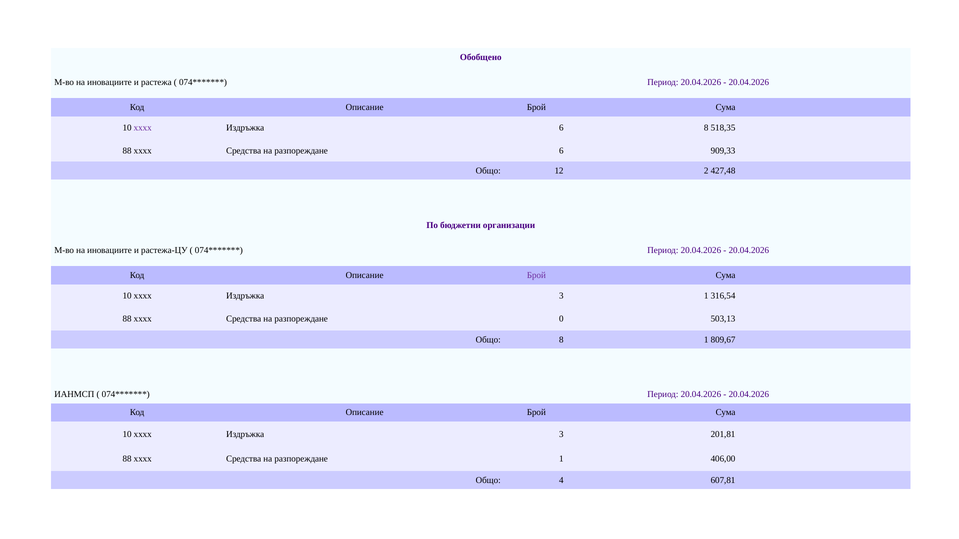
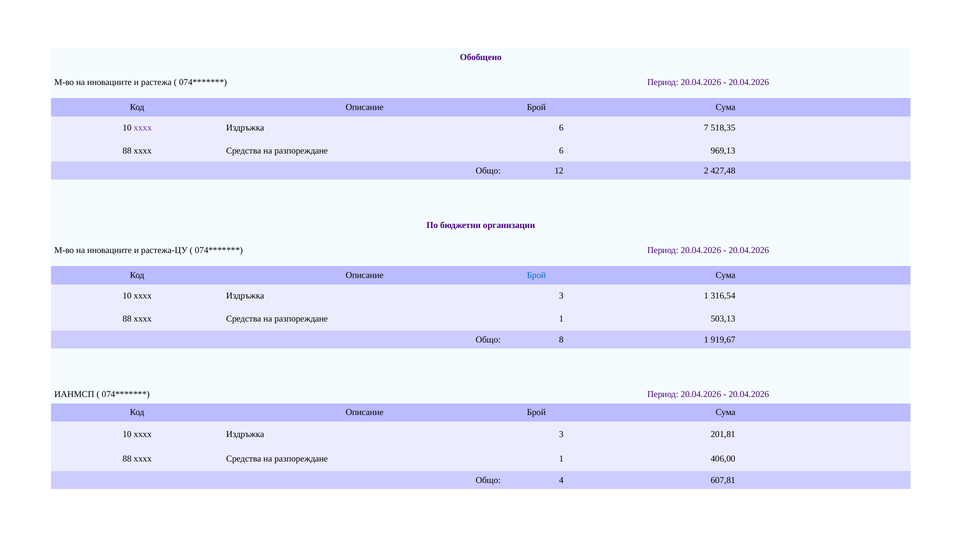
6 8: 8 -> 7 (706, 128)
909,33: 909,33 -> 969,13 (723, 151)
Брой colour: purple -> blue (536, 276)
0: 0 -> 1 (561, 319)
809,67: 809,67 -> 919,67 (723, 340)
